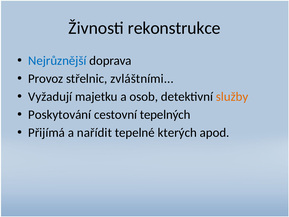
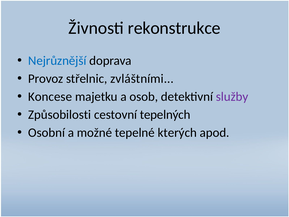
Vyžadují: Vyžadují -> Koncese (50, 97)
služby colour: orange -> purple (232, 97)
Poskytování: Poskytování -> Způsobilosti (60, 115)
Přijímá: Přijímá -> Osobní (47, 133)
nařídit: nařídit -> možné (95, 133)
